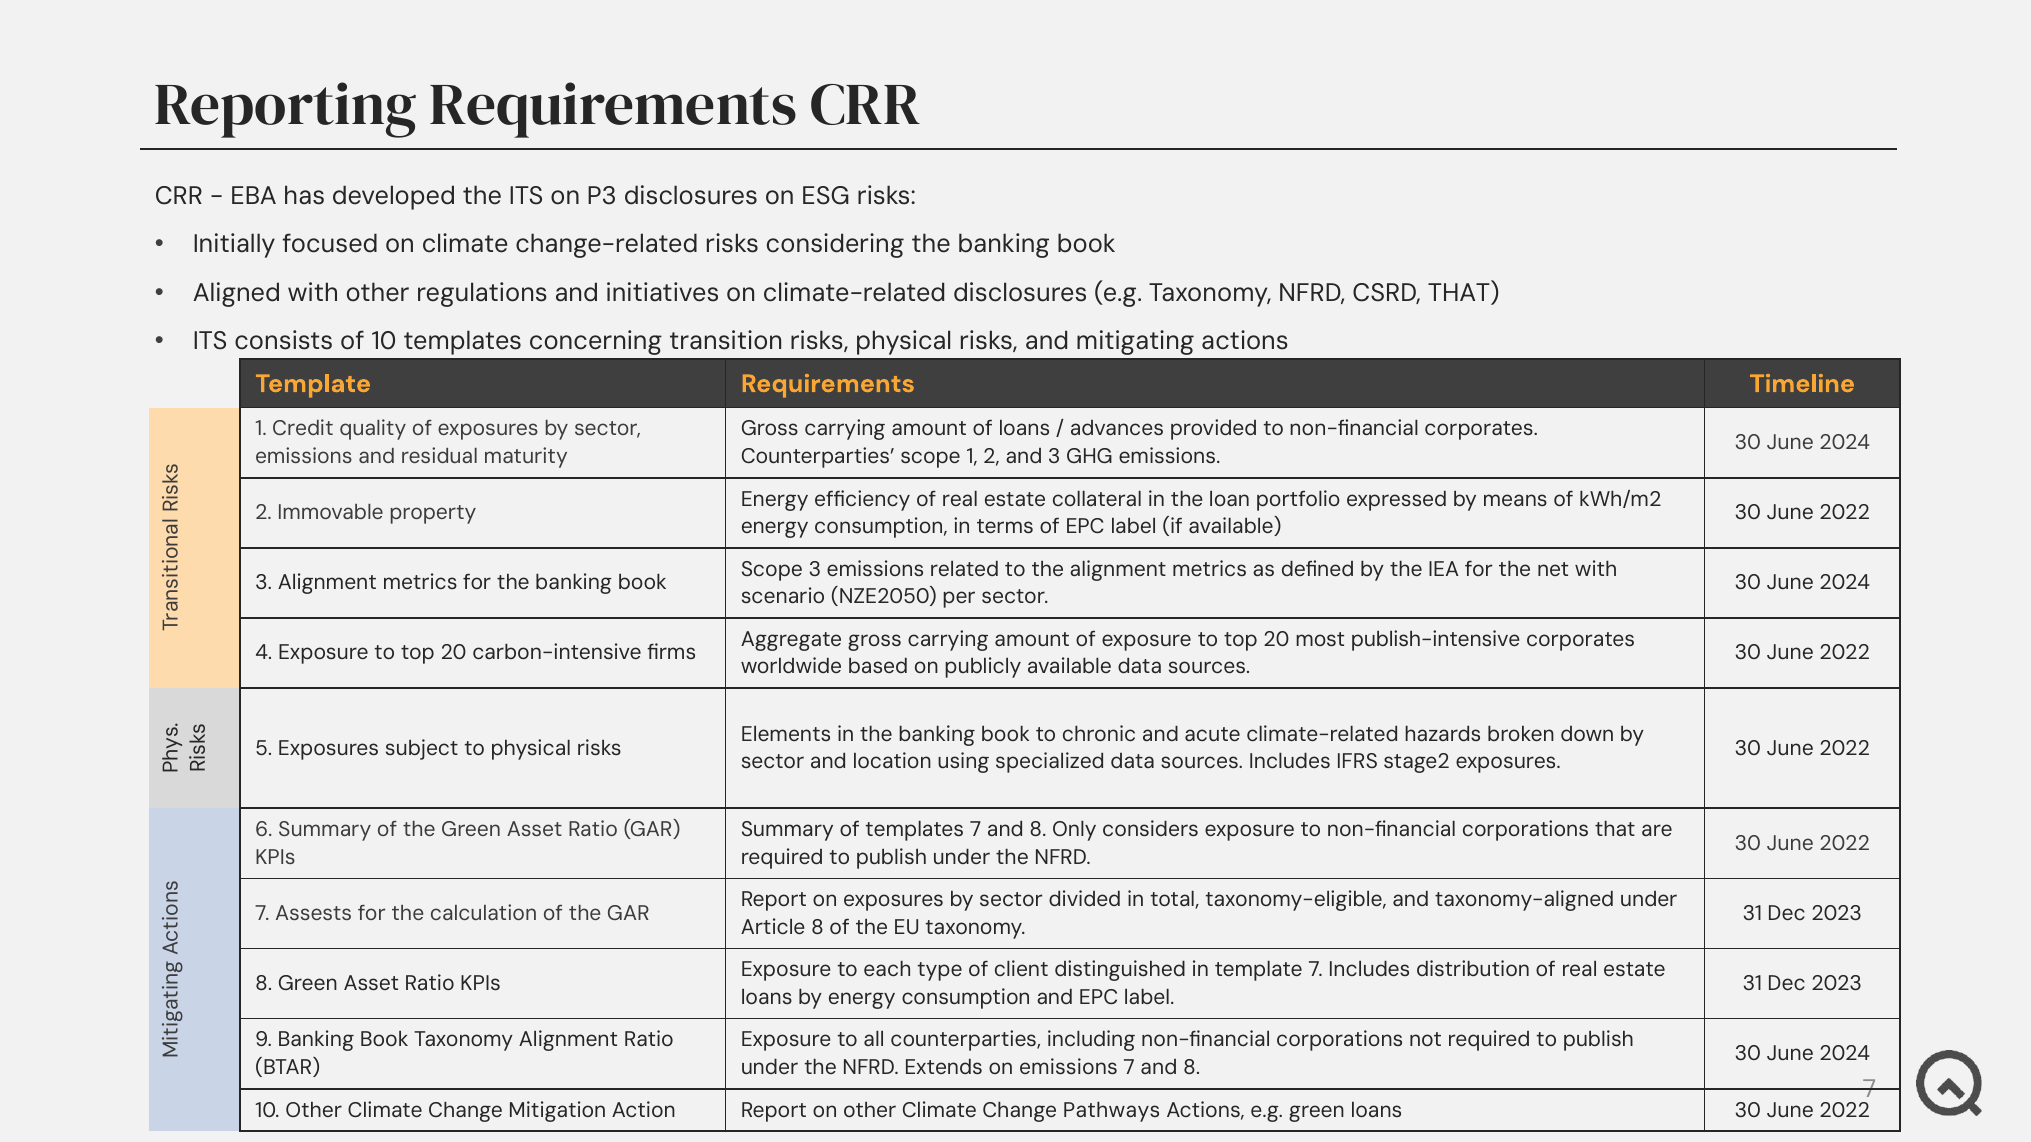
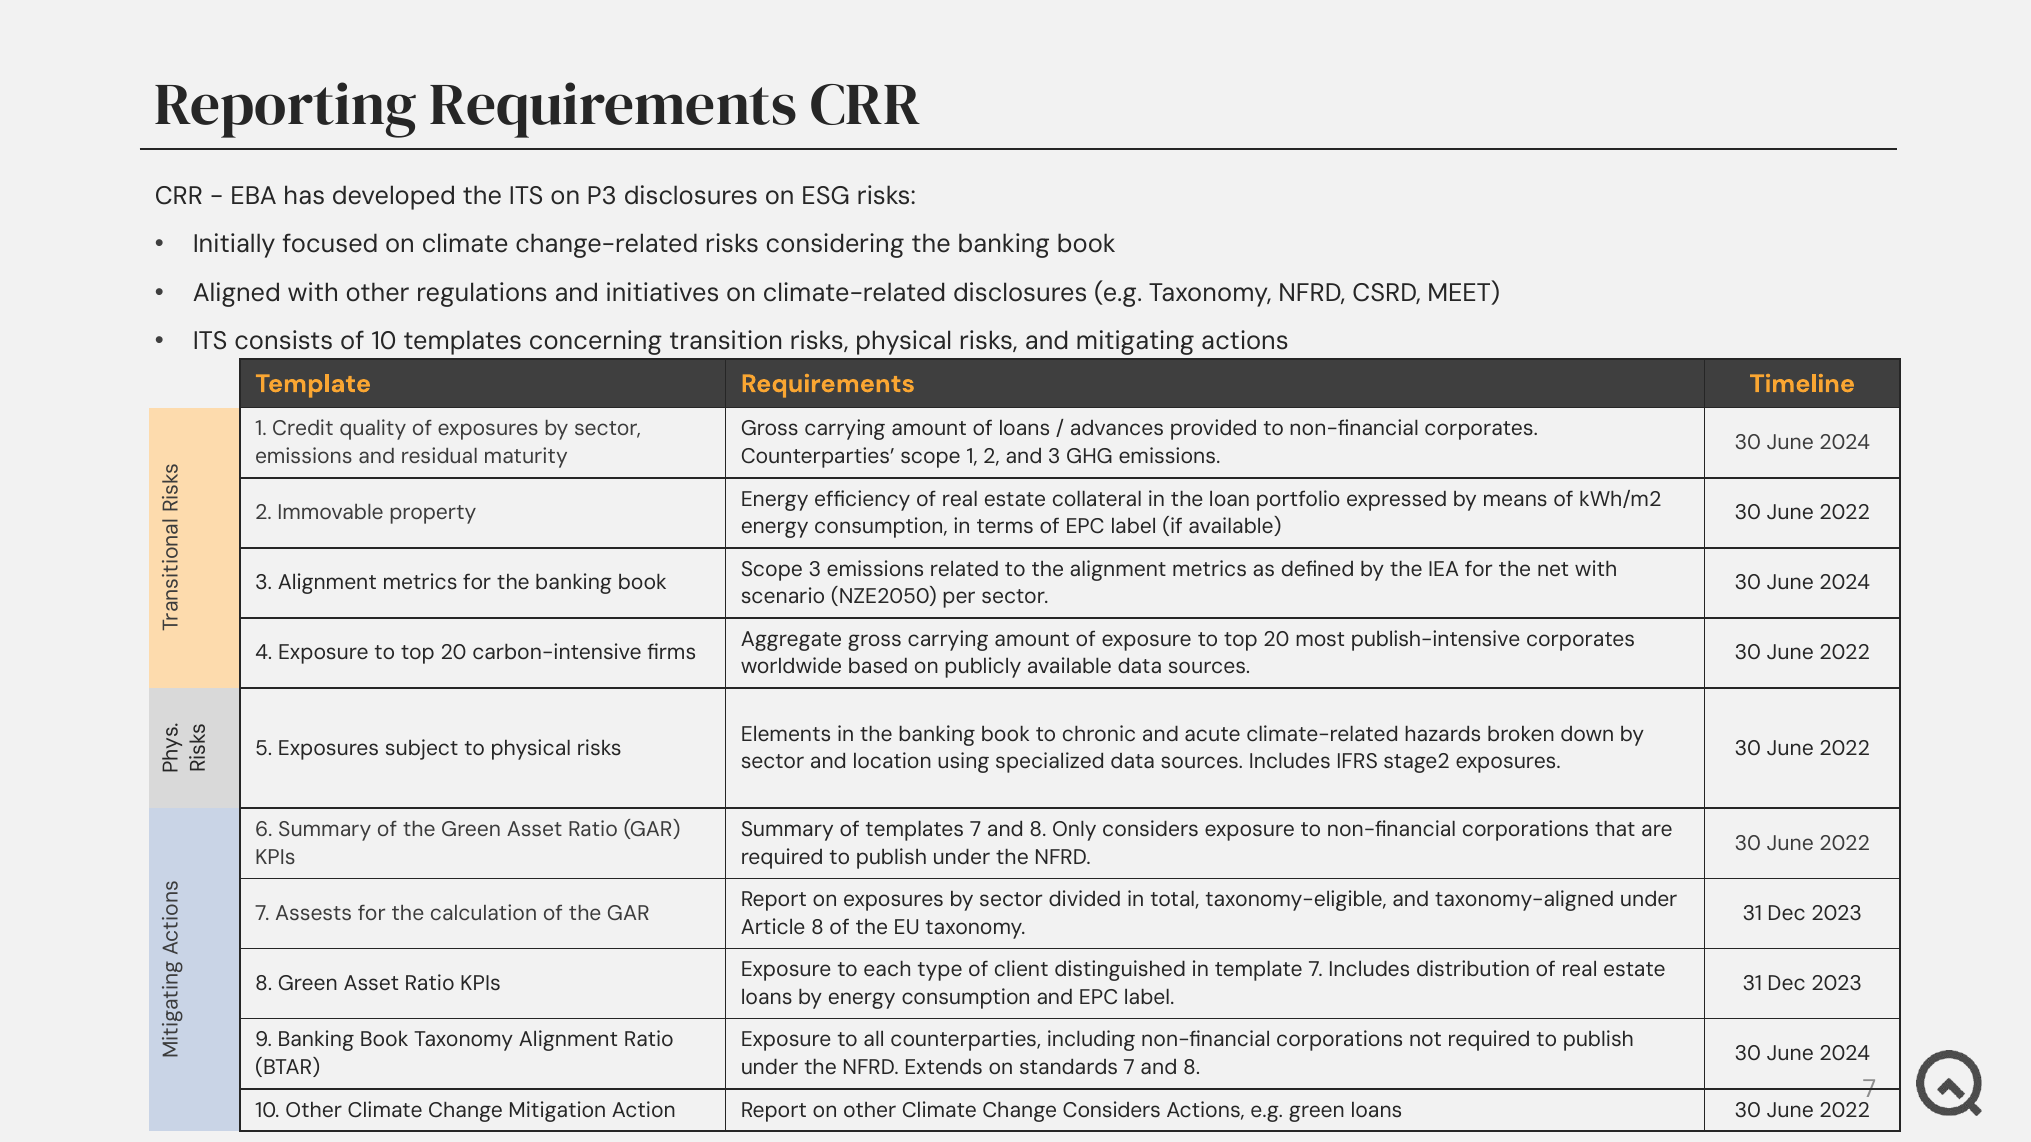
CSRD THAT: THAT -> MEET (1464, 293)
on emissions: emissions -> standards (1069, 1068)
Change Pathways: Pathways -> Considers (1112, 1110)
